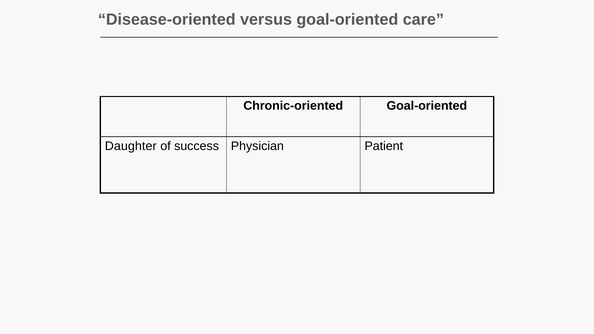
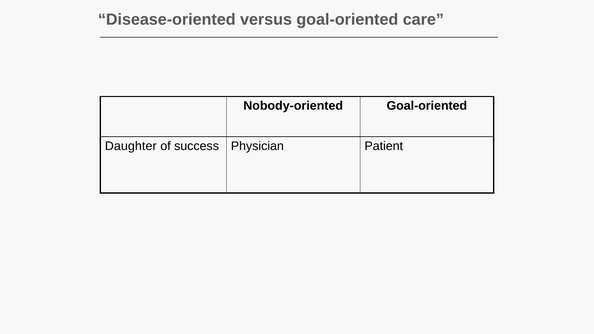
Chronic-oriented: Chronic-oriented -> Nobody-oriented (293, 106)
